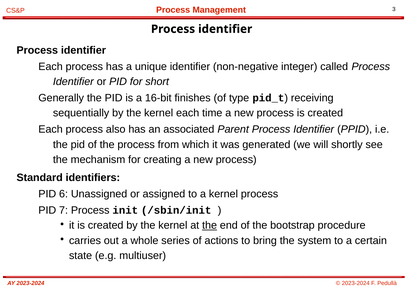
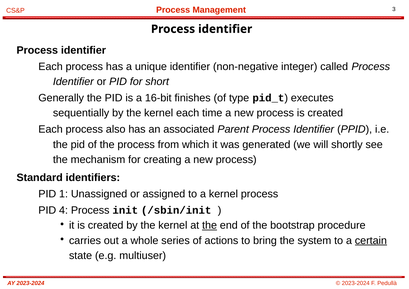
receiving: receiving -> executes (312, 98)
6: 6 -> 1 (64, 194)
7: 7 -> 4 (64, 210)
certain underline: none -> present (371, 241)
